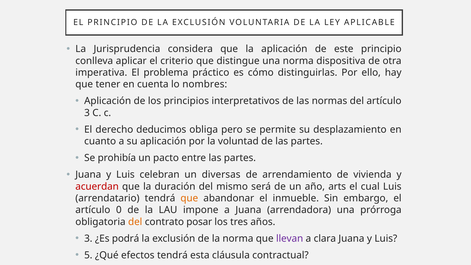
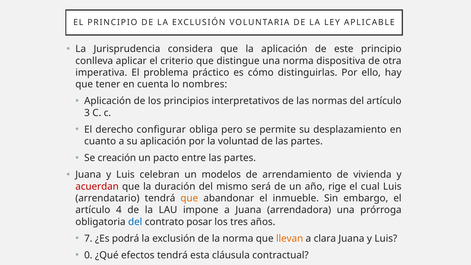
deducimos: deducimos -> configurar (161, 130)
prohibía: prohibía -> creación (117, 158)
diversas: diversas -> modelos (221, 175)
arts: arts -> rige (337, 186)
0: 0 -> 4 (119, 210)
del colour: orange -> blue (135, 222)
3: 3 -> 7 (88, 238)
llevan colour: purple -> orange (290, 238)
5: 5 -> 0 (88, 255)
